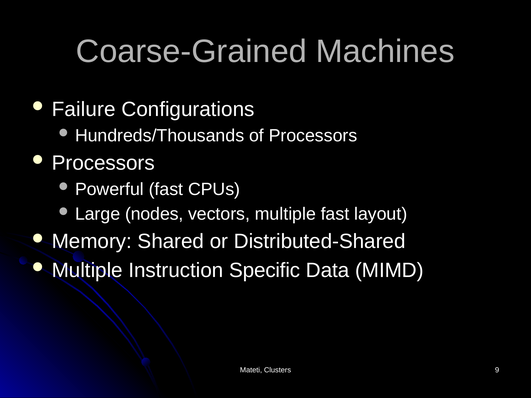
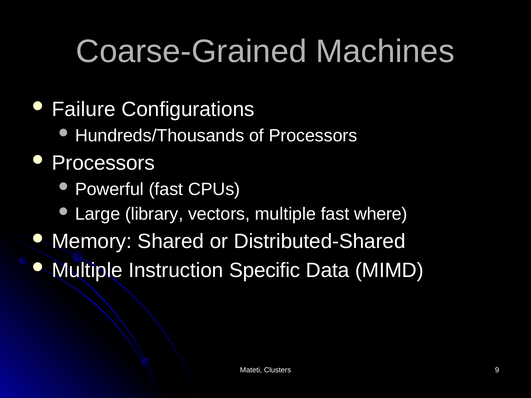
nodes: nodes -> library (154, 214)
layout: layout -> where (381, 214)
